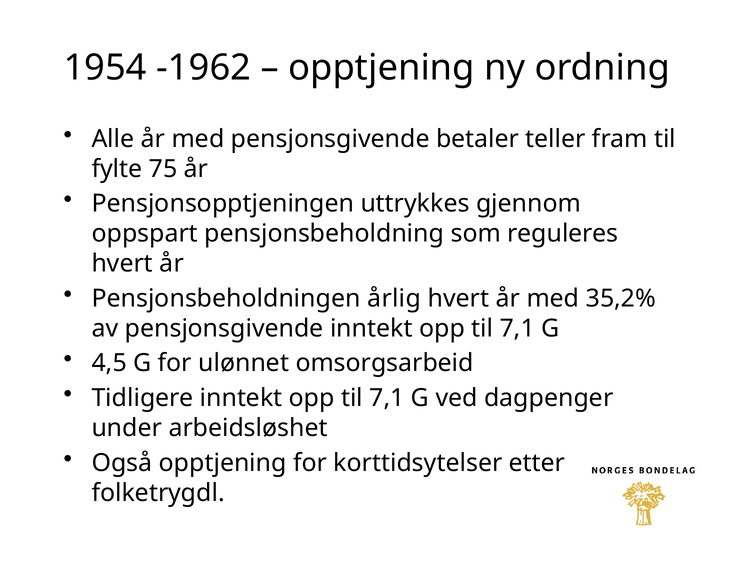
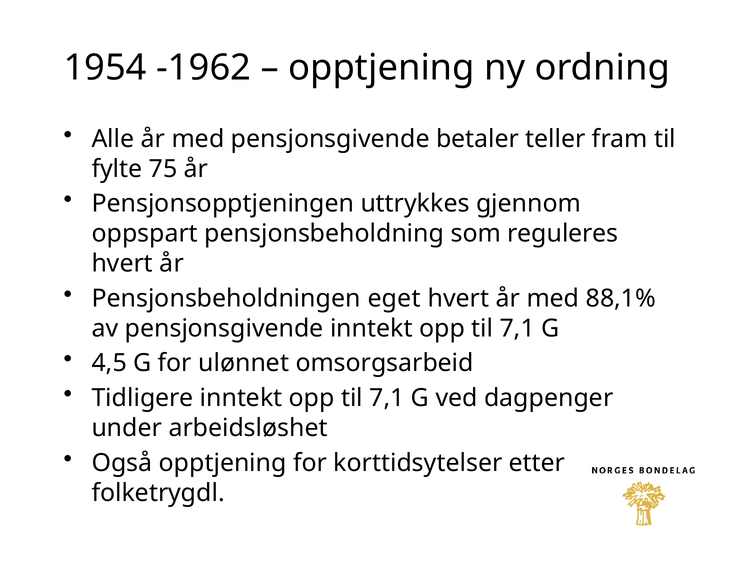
årlig: årlig -> eget (394, 298)
35,2%: 35,2% -> 88,1% (621, 298)
